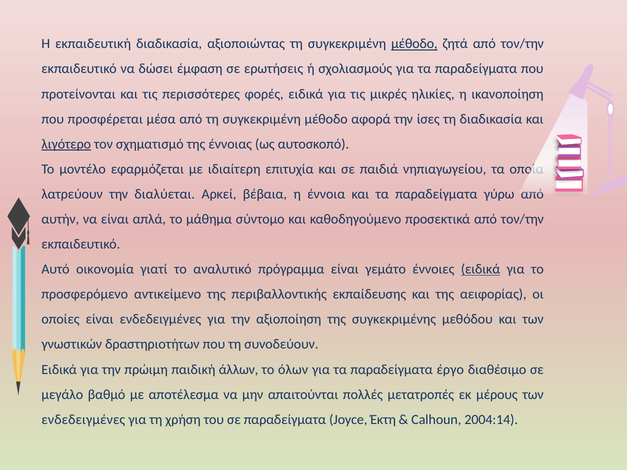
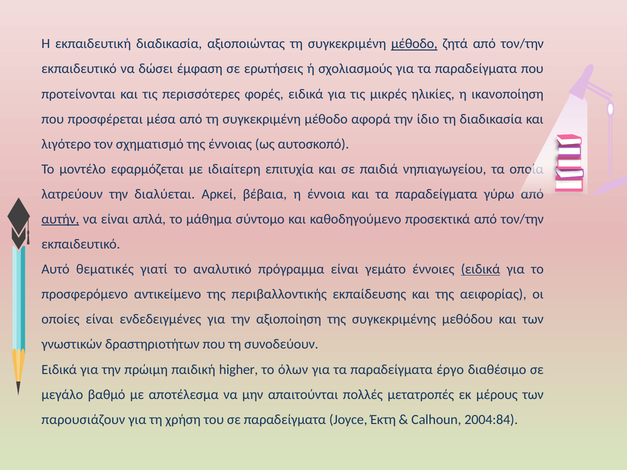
ίσες: ίσες -> ίδιο (428, 119)
λιγότερο underline: present -> none (66, 144)
αυτήν underline: none -> present (60, 219)
οικονομία: οικονομία -> θεματικές (105, 269)
άλλων: άλλων -> higher (239, 370)
ενδεδειγμένες: ενδεδειγμένες -> παρουσιάζουν (83, 420)
2004:14: 2004:14 -> 2004:84 (491, 420)
